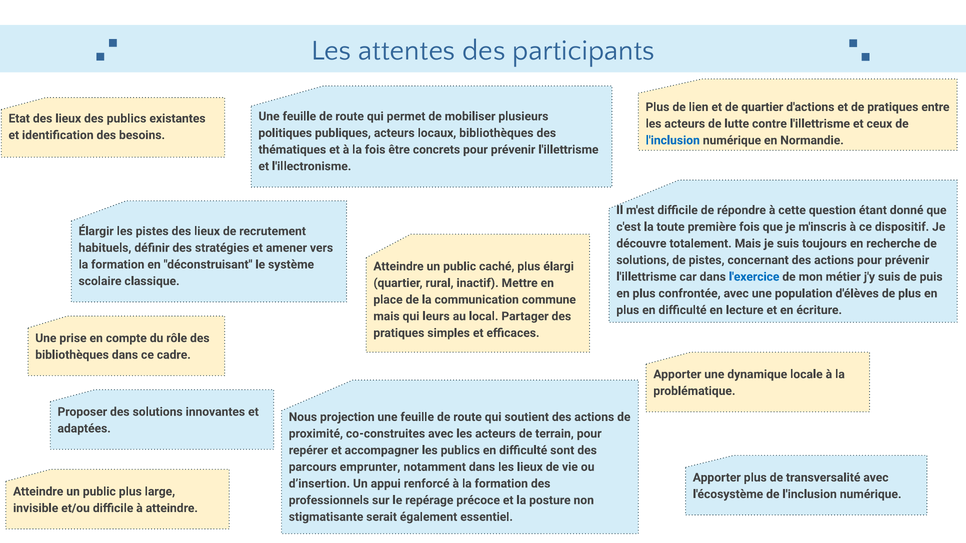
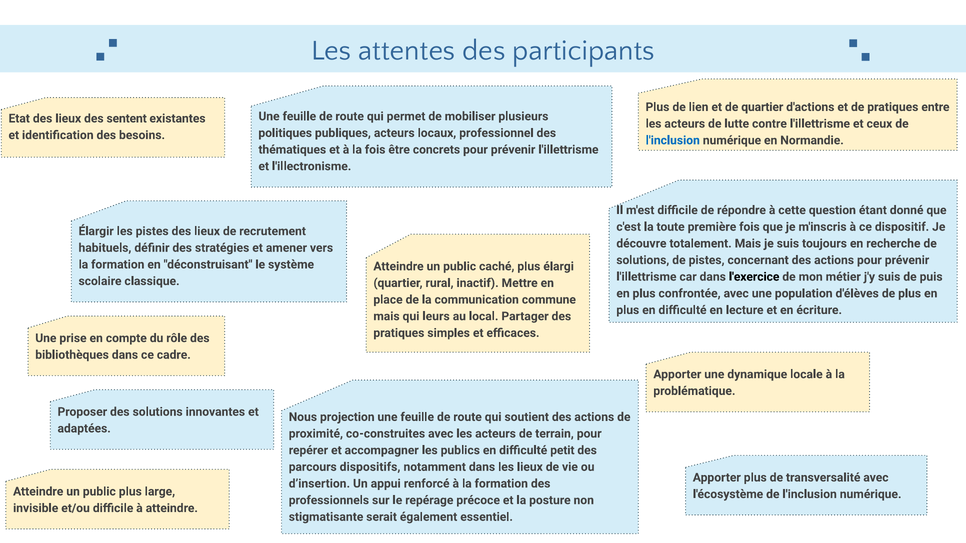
des publics: publics -> sentent (127, 119)
locaux bibliothèques: bibliothèques -> professionnel (496, 133)
l'exercice colour: blue -> black (754, 277)
sont: sont -> petit (562, 451)
emprunter: emprunter -> dispositifs (370, 467)
